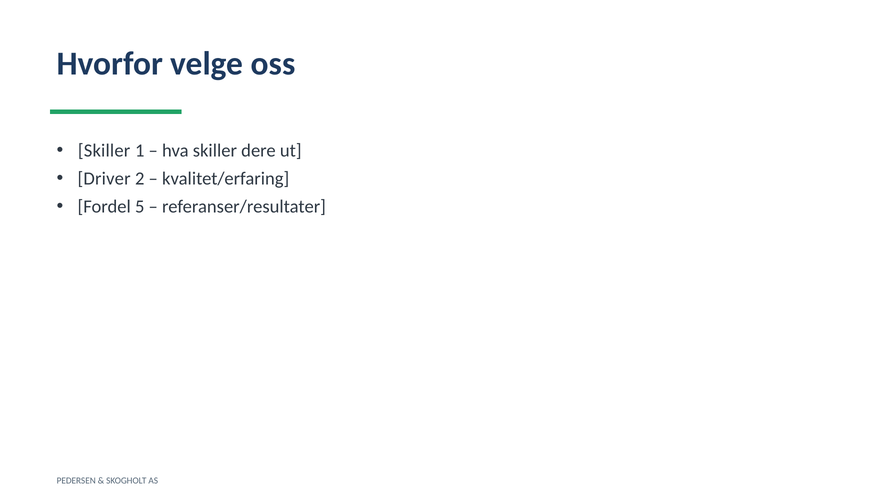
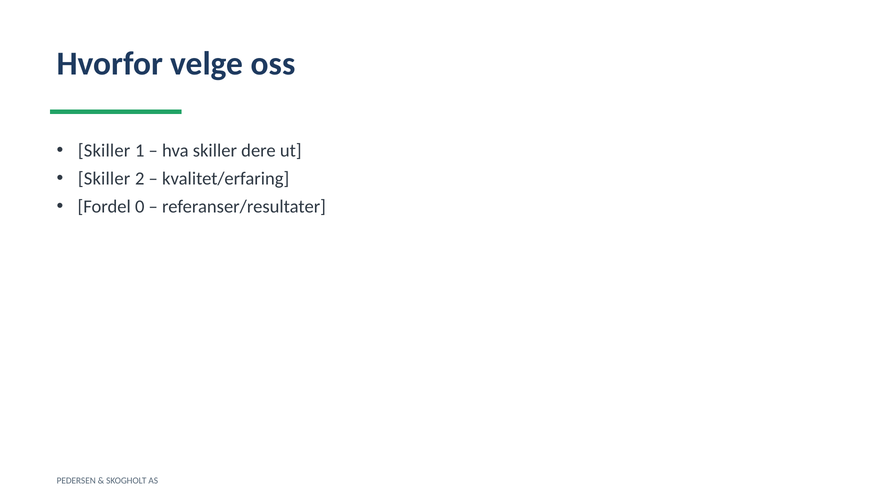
Driver: Driver -> Skiller (104, 179)
5: 5 -> 0 (140, 207)
